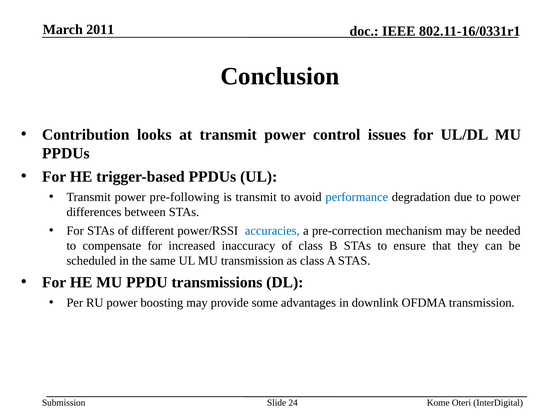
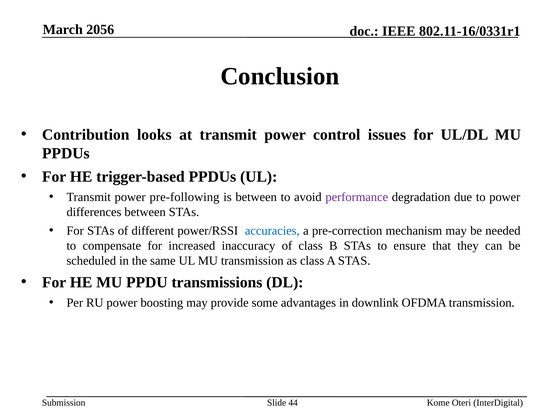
2011: 2011 -> 2056 (100, 30)
is transmit: transmit -> between (256, 197)
performance colour: blue -> purple (357, 197)
24: 24 -> 44 (293, 403)
